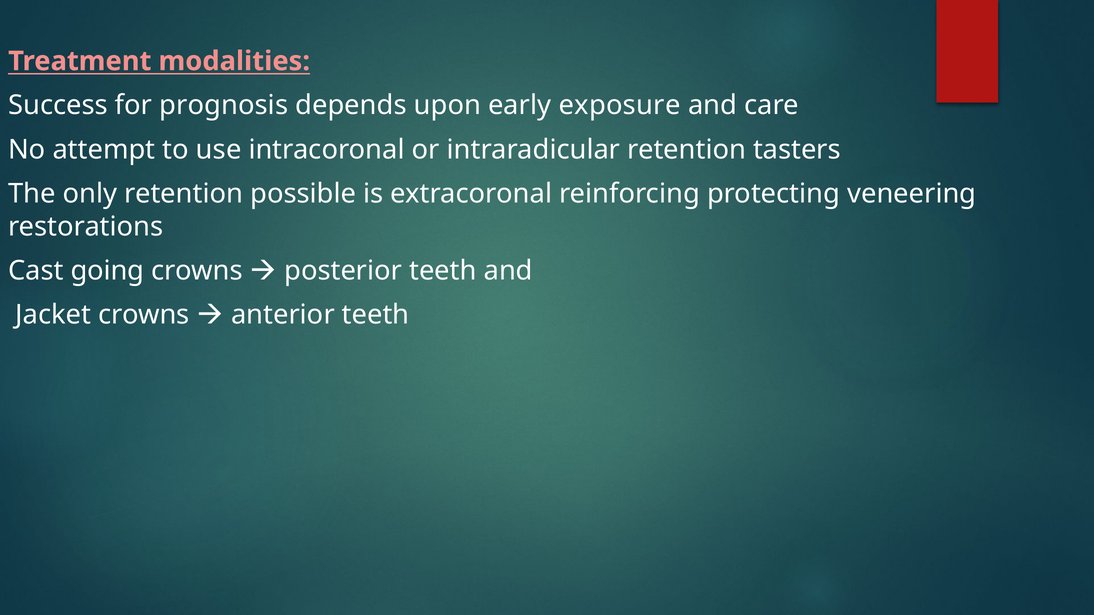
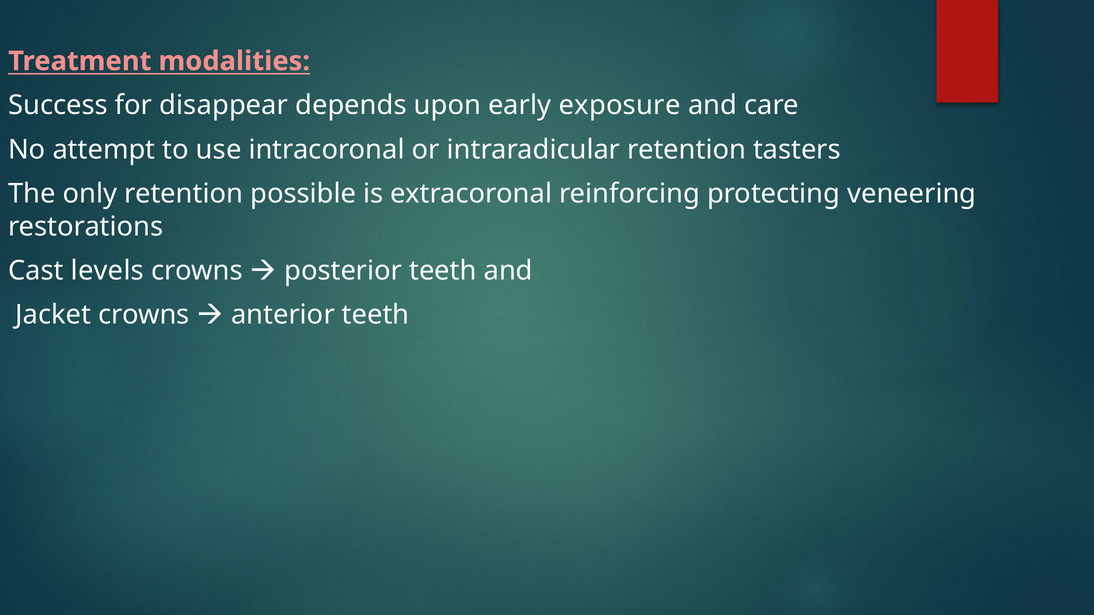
prognosis: prognosis -> disappear (224, 105)
going: going -> levels (107, 271)
